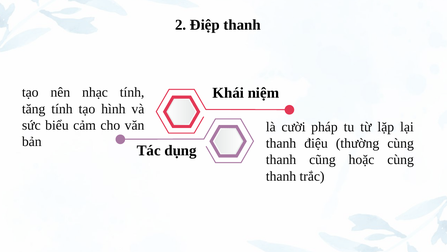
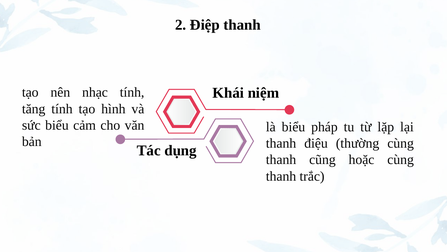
là cười: cười -> biểu (293, 127)
